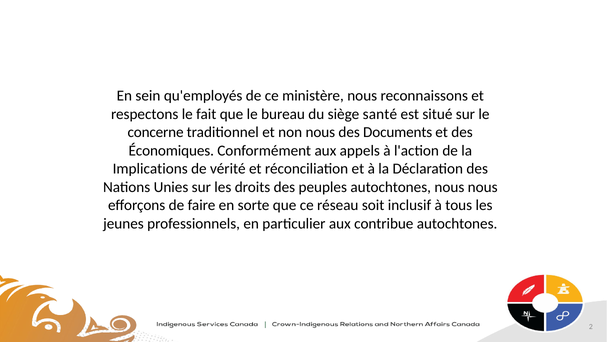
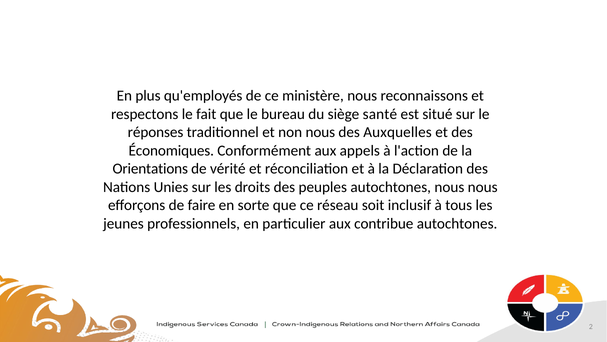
sein: sein -> plus (148, 96)
concerne: concerne -> réponses (156, 132)
Documents: Documents -> Auxquelles (398, 132)
Implications: Implications -> Orientations (150, 169)
